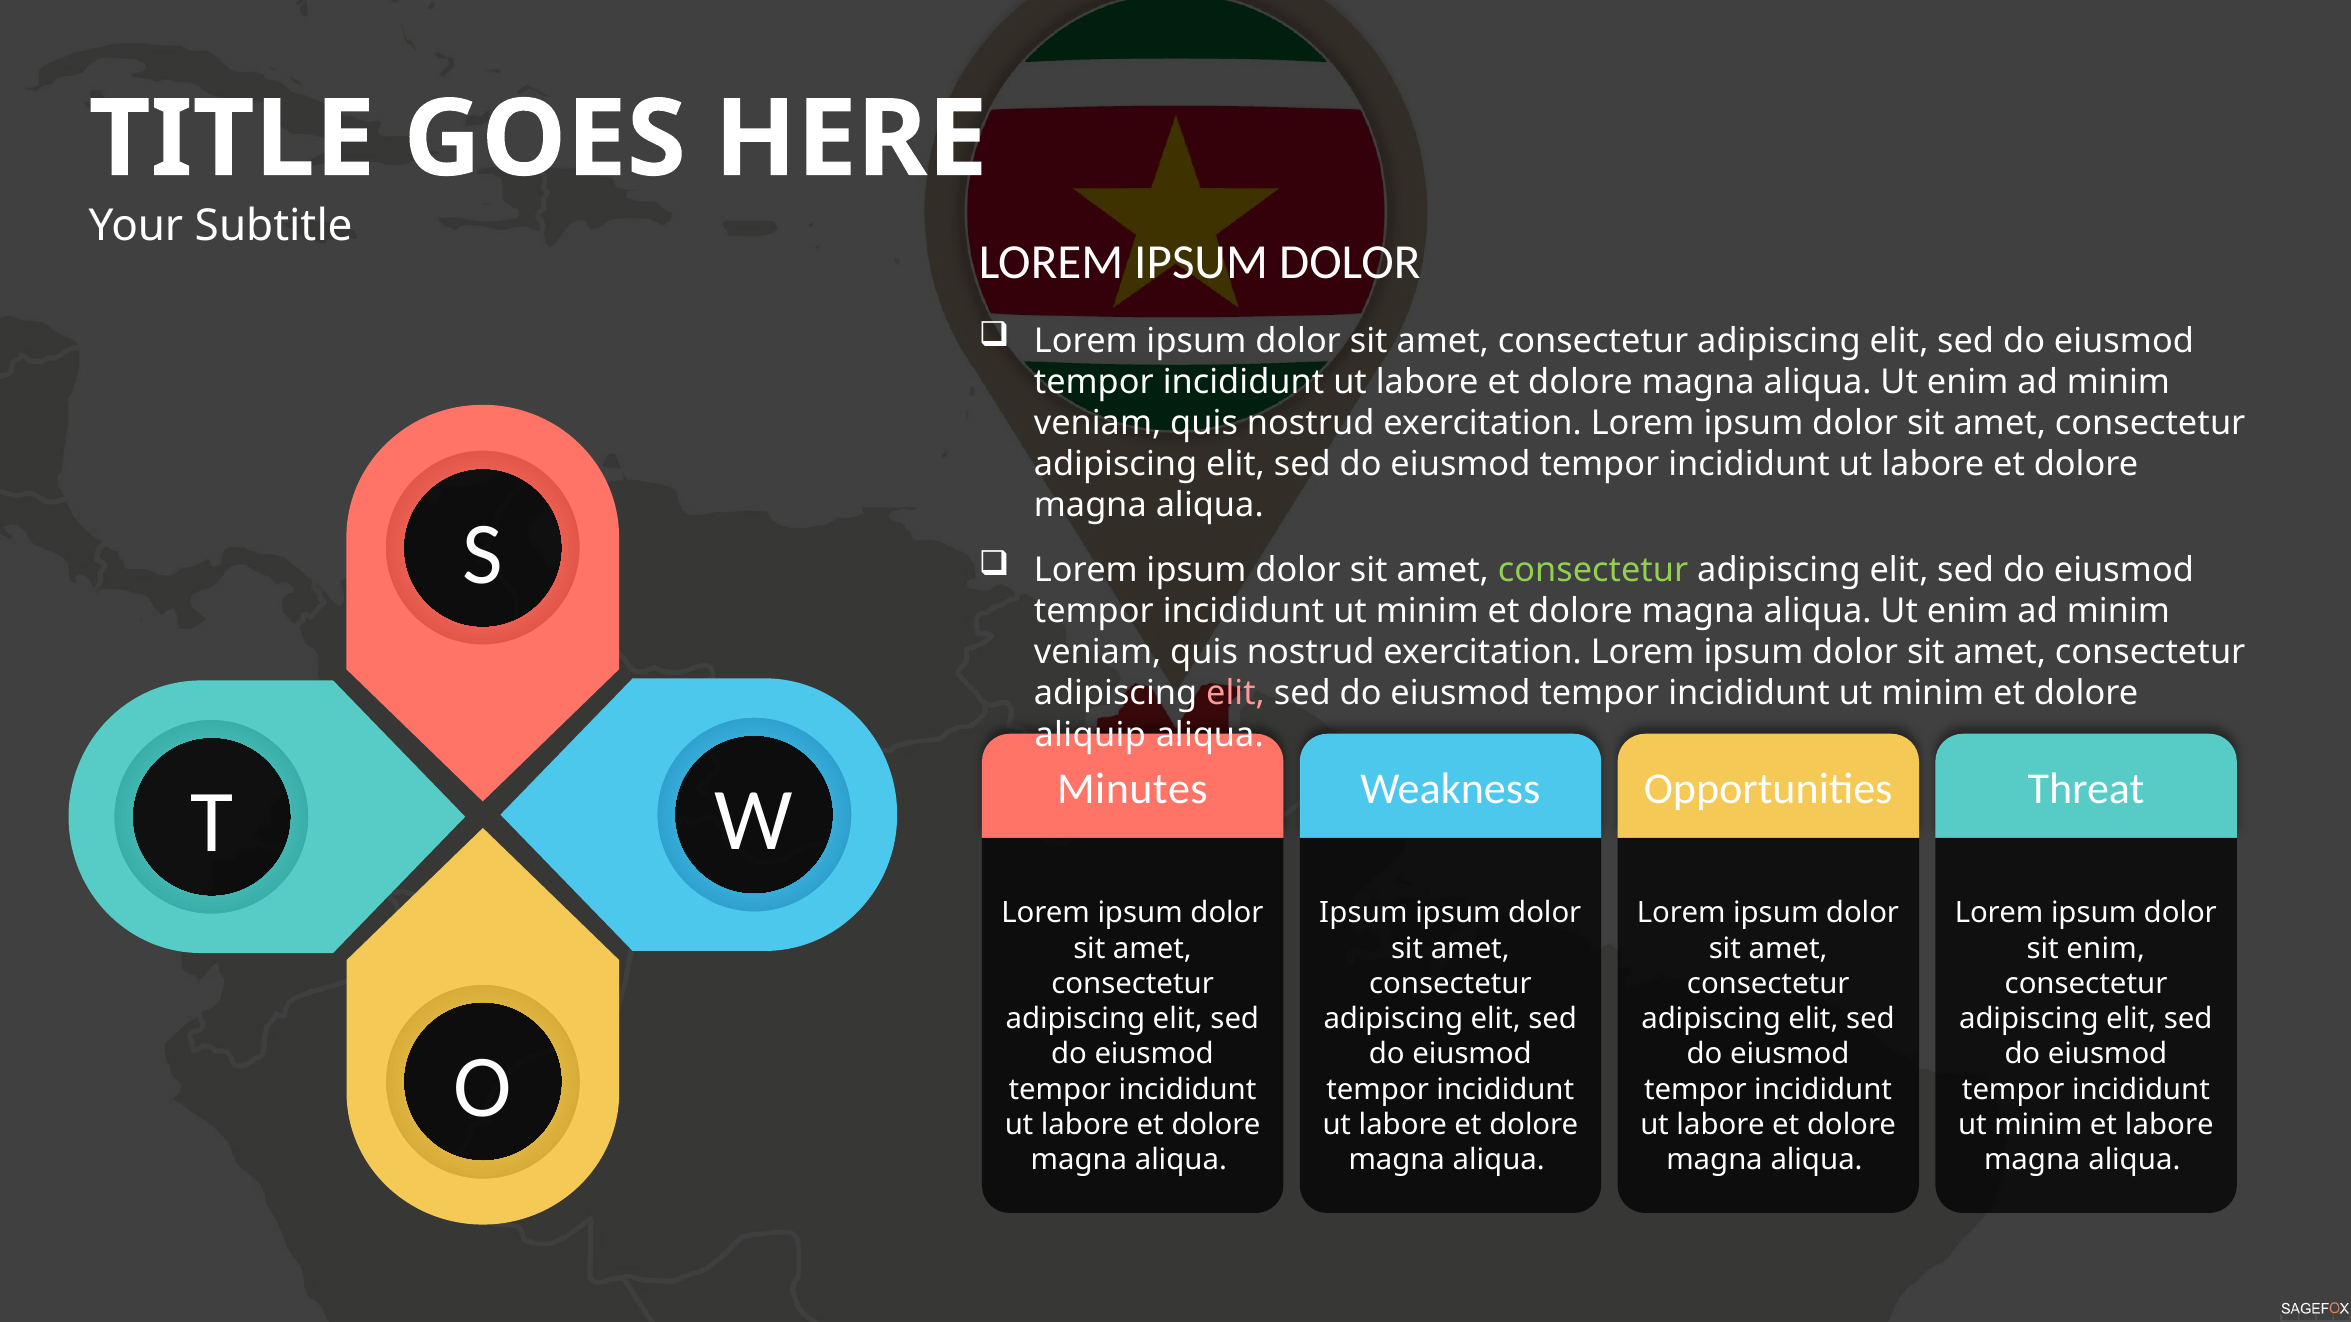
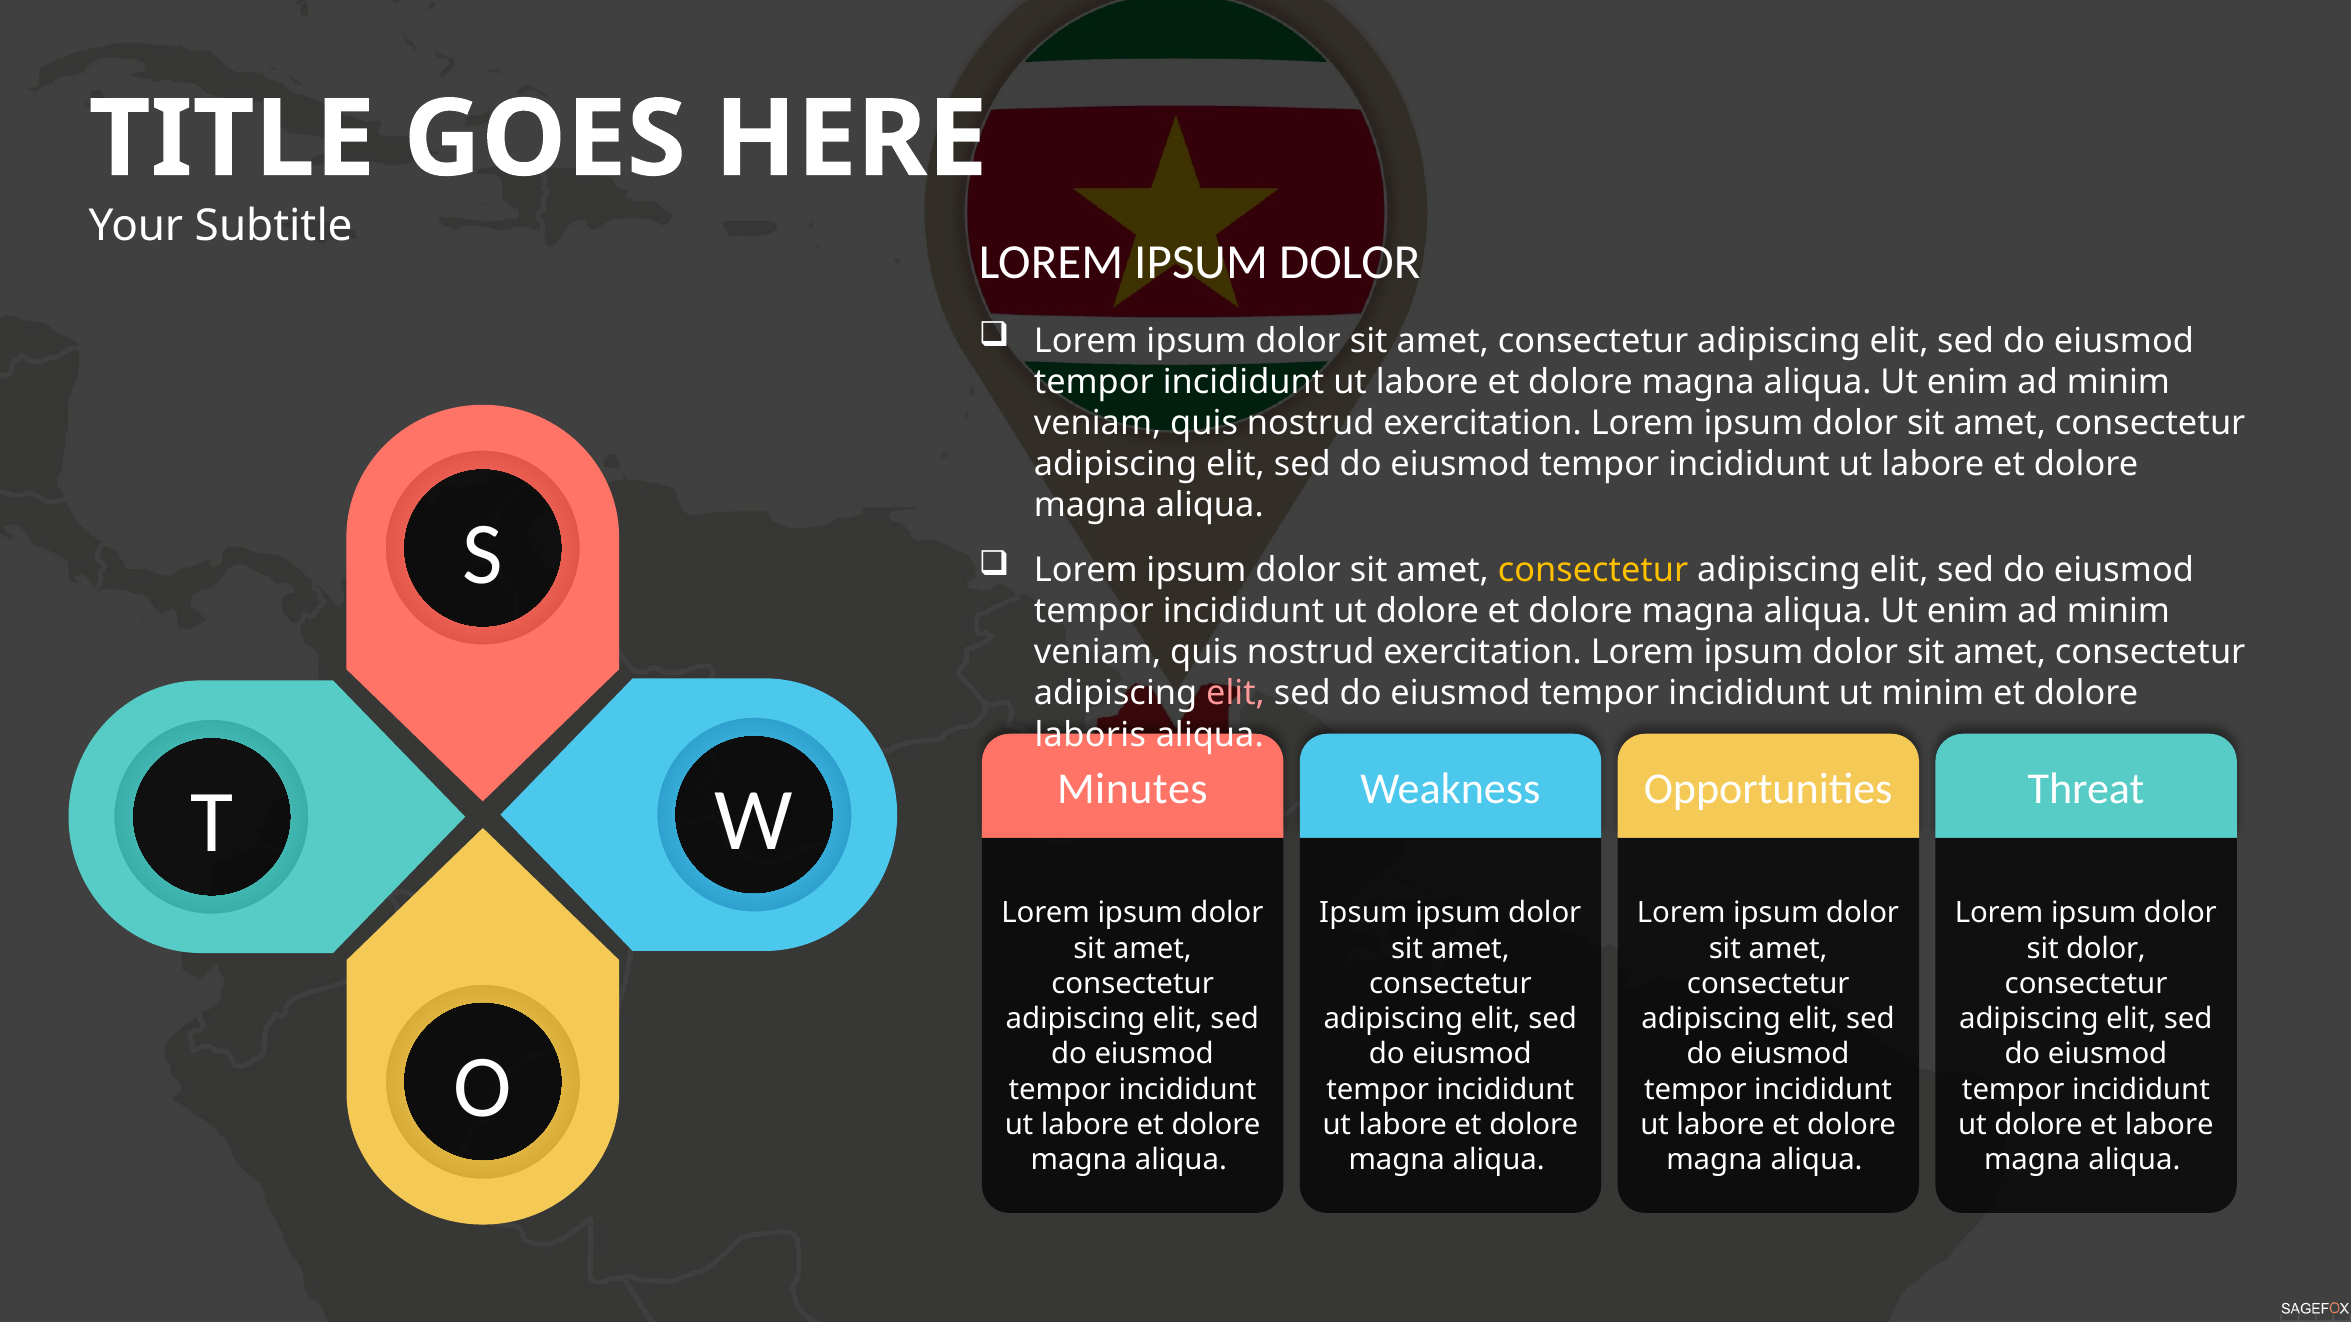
consectetur colour: light green -> yellow (1593, 570)
minim: minim -> dolore (1427, 612)
aliquip: aliquip -> laboris (1090, 735)
sit enim: enim -> dolor (2106, 949)
minim: minim -> dolore (2039, 1125)
